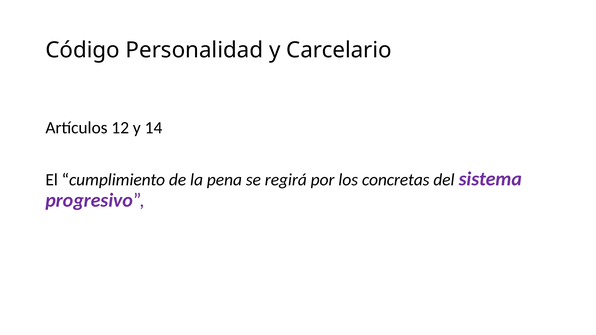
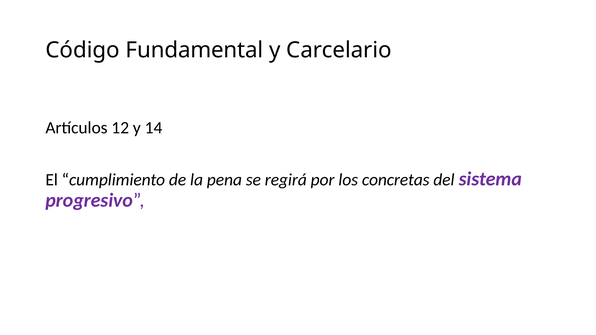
Personalidad: Personalidad -> Fundamental (194, 50)
